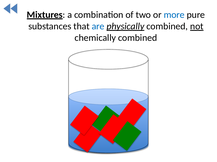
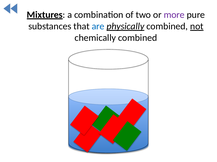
more colour: blue -> purple (174, 15)
